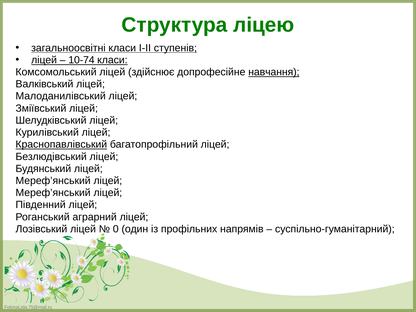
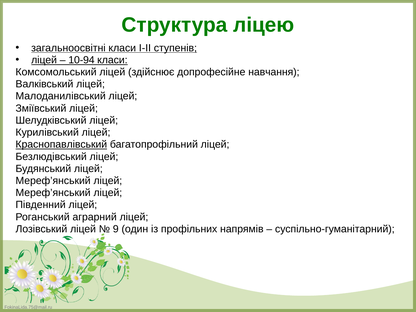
10-74: 10-74 -> 10-94 (81, 60)
навчання underline: present -> none (274, 72)
0: 0 -> 9 (116, 229)
